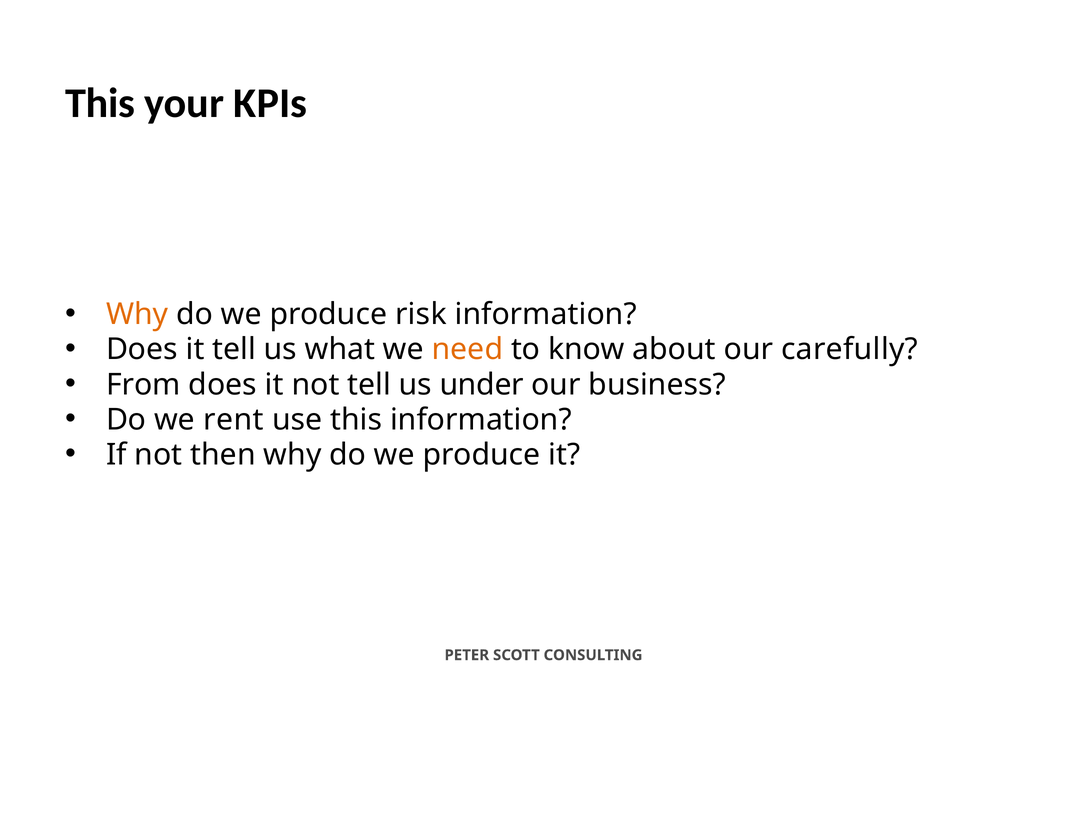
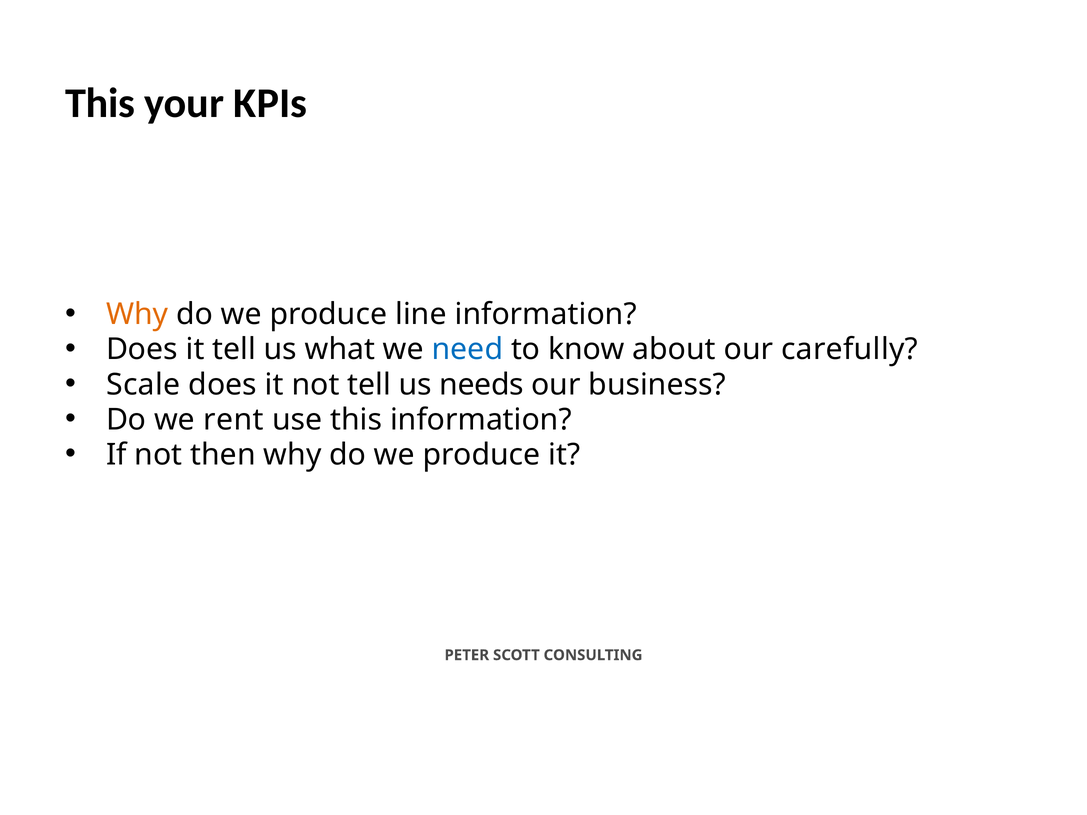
risk: risk -> line (421, 315)
need colour: orange -> blue (467, 350)
From: From -> Scale (143, 385)
under: under -> needs (482, 385)
